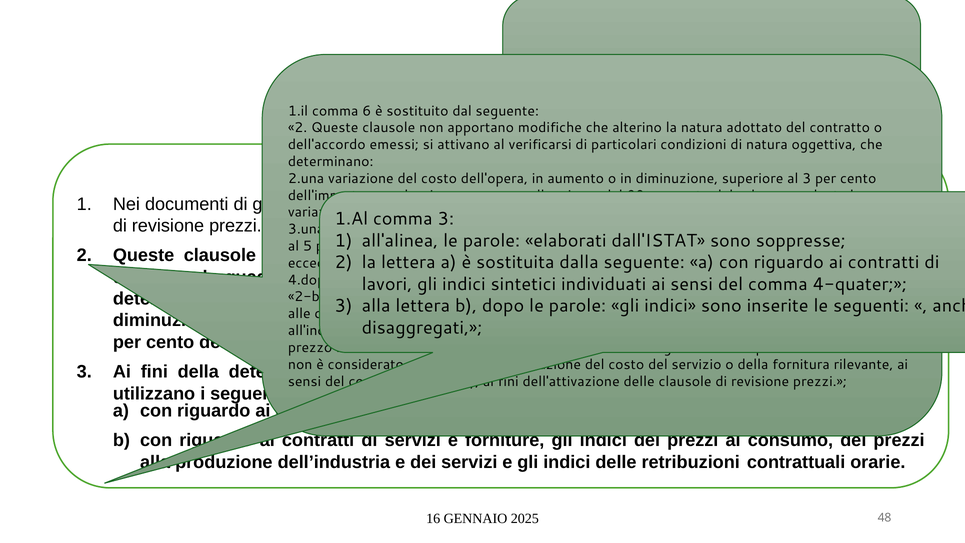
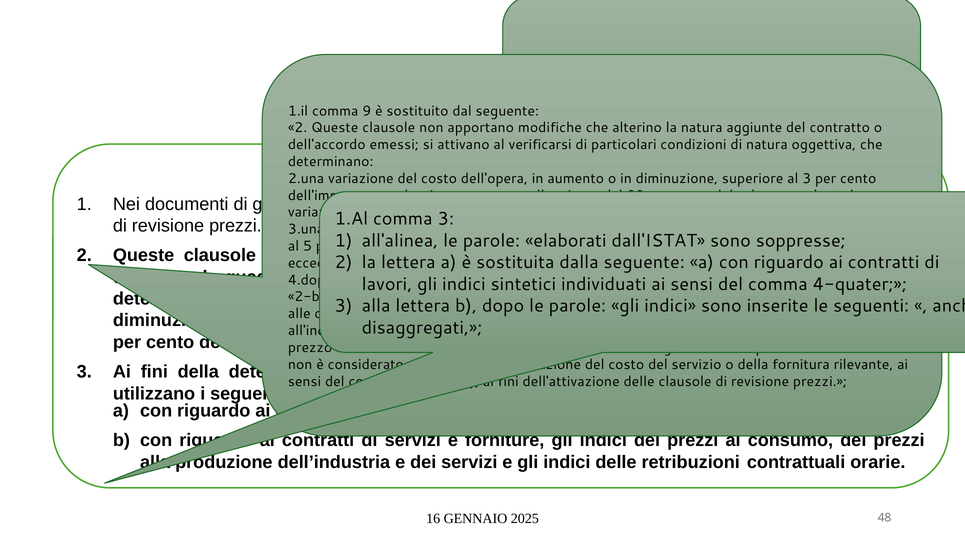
6: 6 -> 9 (367, 111)
natura adottato: adottato -> aggiunte (754, 128)
